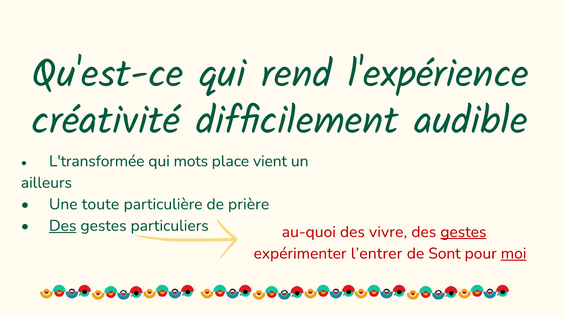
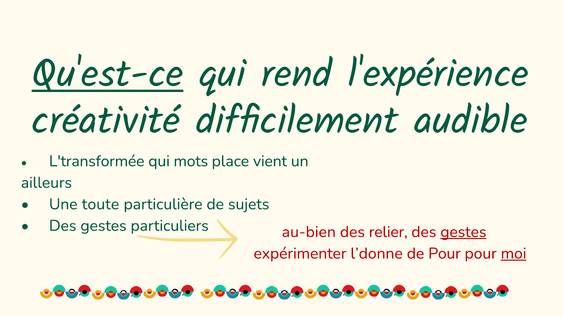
Qu'est-ce underline: none -> present (108, 74)
prière: prière -> sujets (249, 205)
Des underline: present -> none (63, 226)
au-quoi: au-quoi -> au-bien (309, 232)
vivre: vivre -> relier (388, 232)
l’entrer: l’entrer -> l’donne (377, 254)
de Sont: Sont -> Pour (444, 254)
